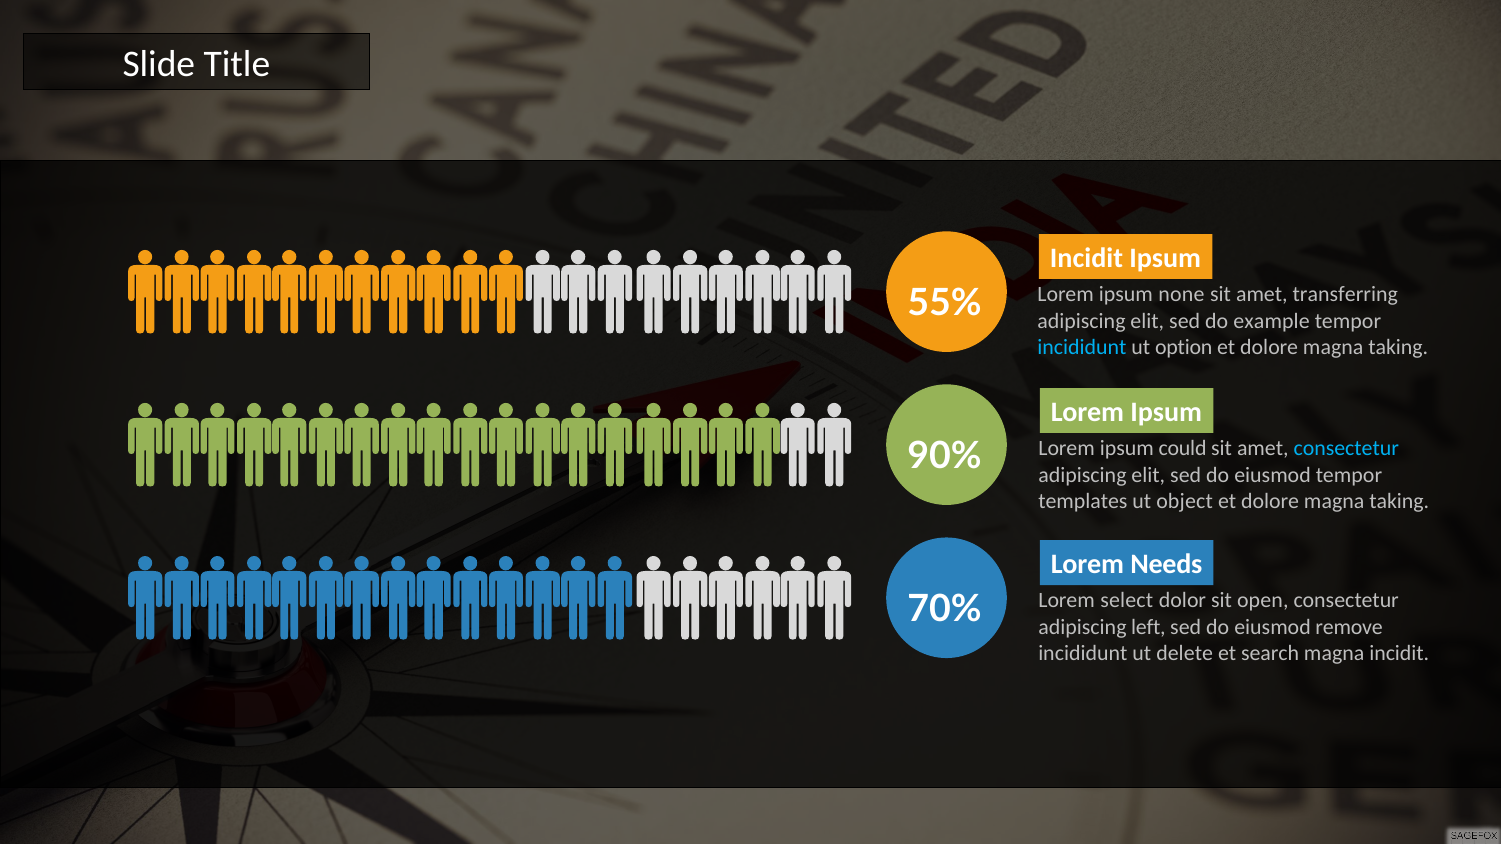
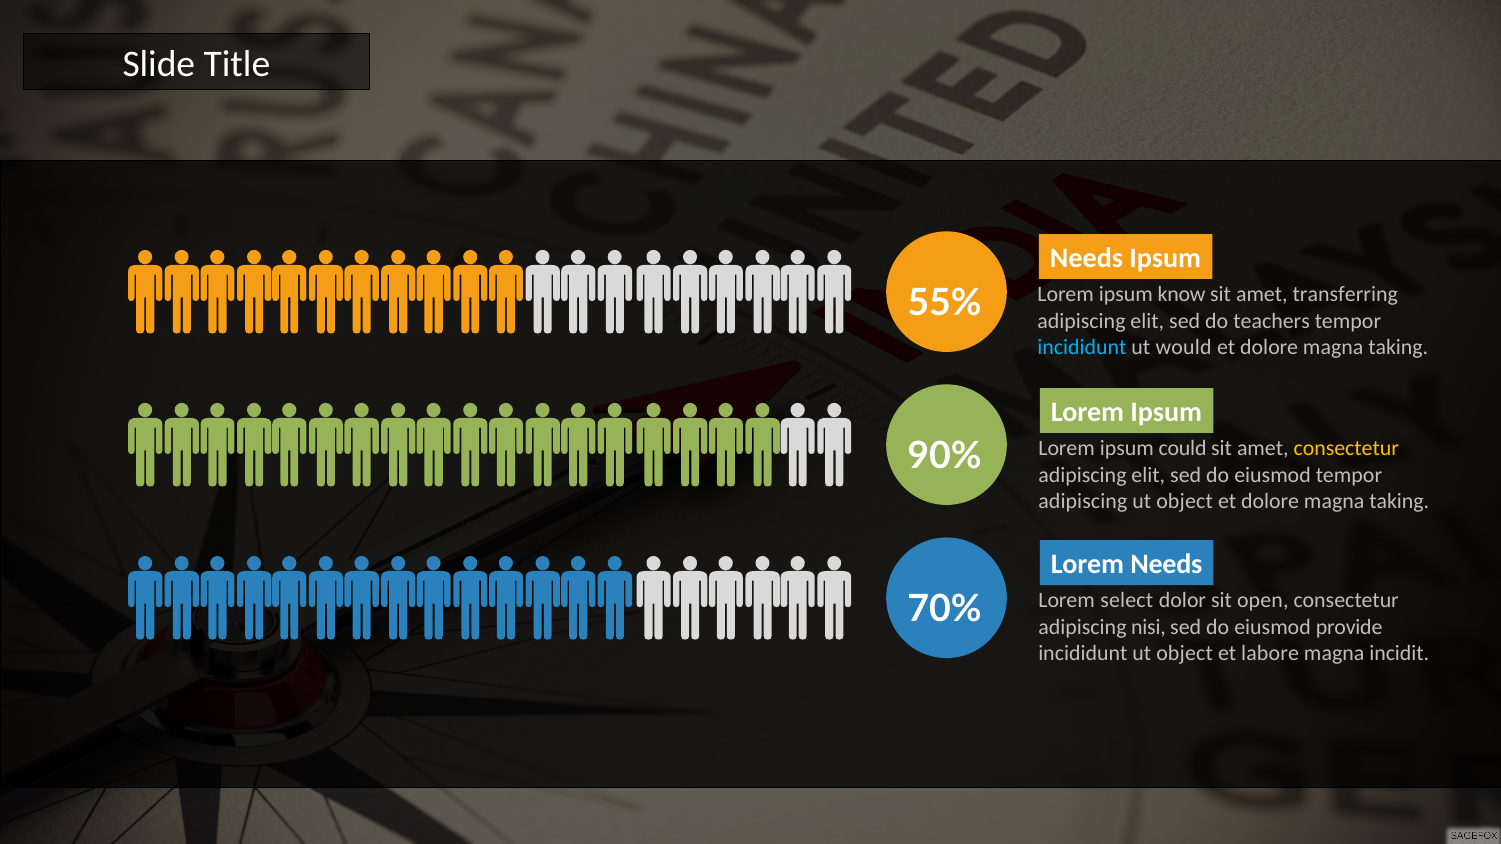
Incidit: Incidit -> Needs (1086, 259)
none: none -> know (1182, 295)
example: example -> teachers (1272, 321)
option: option -> would (1184, 347)
consectetur colour: light blue -> yellow (1346, 449)
templates: templates -> adipiscing (1083, 501)
left: left -> nisi (1148, 627)
remove: remove -> provide (1349, 627)
incididunt ut delete: delete -> object (1185, 653)
search: search -> labore (1270, 653)
